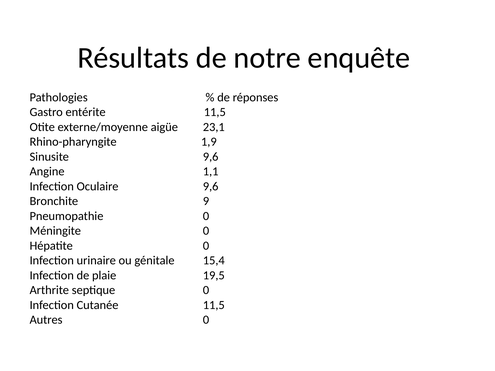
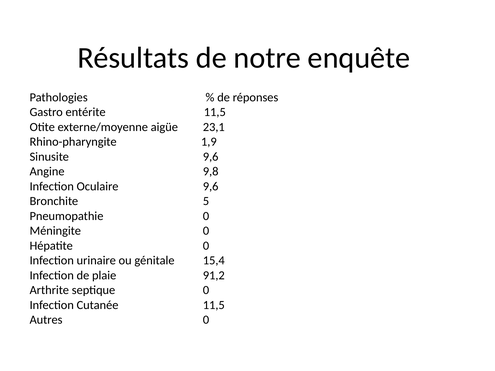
1,1: 1,1 -> 9,8 (211, 172)
9: 9 -> 5 (206, 201)
19,5: 19,5 -> 91,2 (214, 276)
